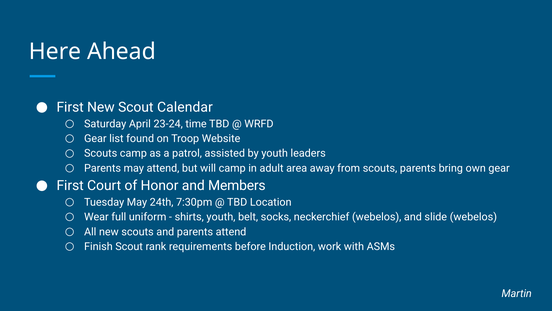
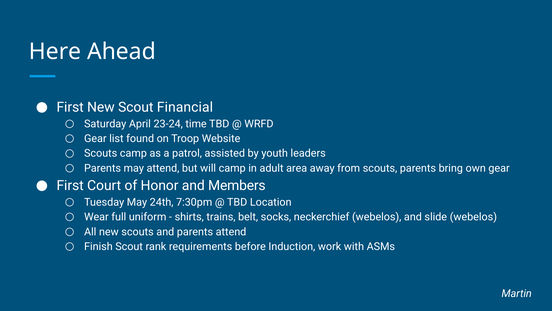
Calendar: Calendar -> Financial (185, 107)
shirts youth: youth -> trains (221, 217)
